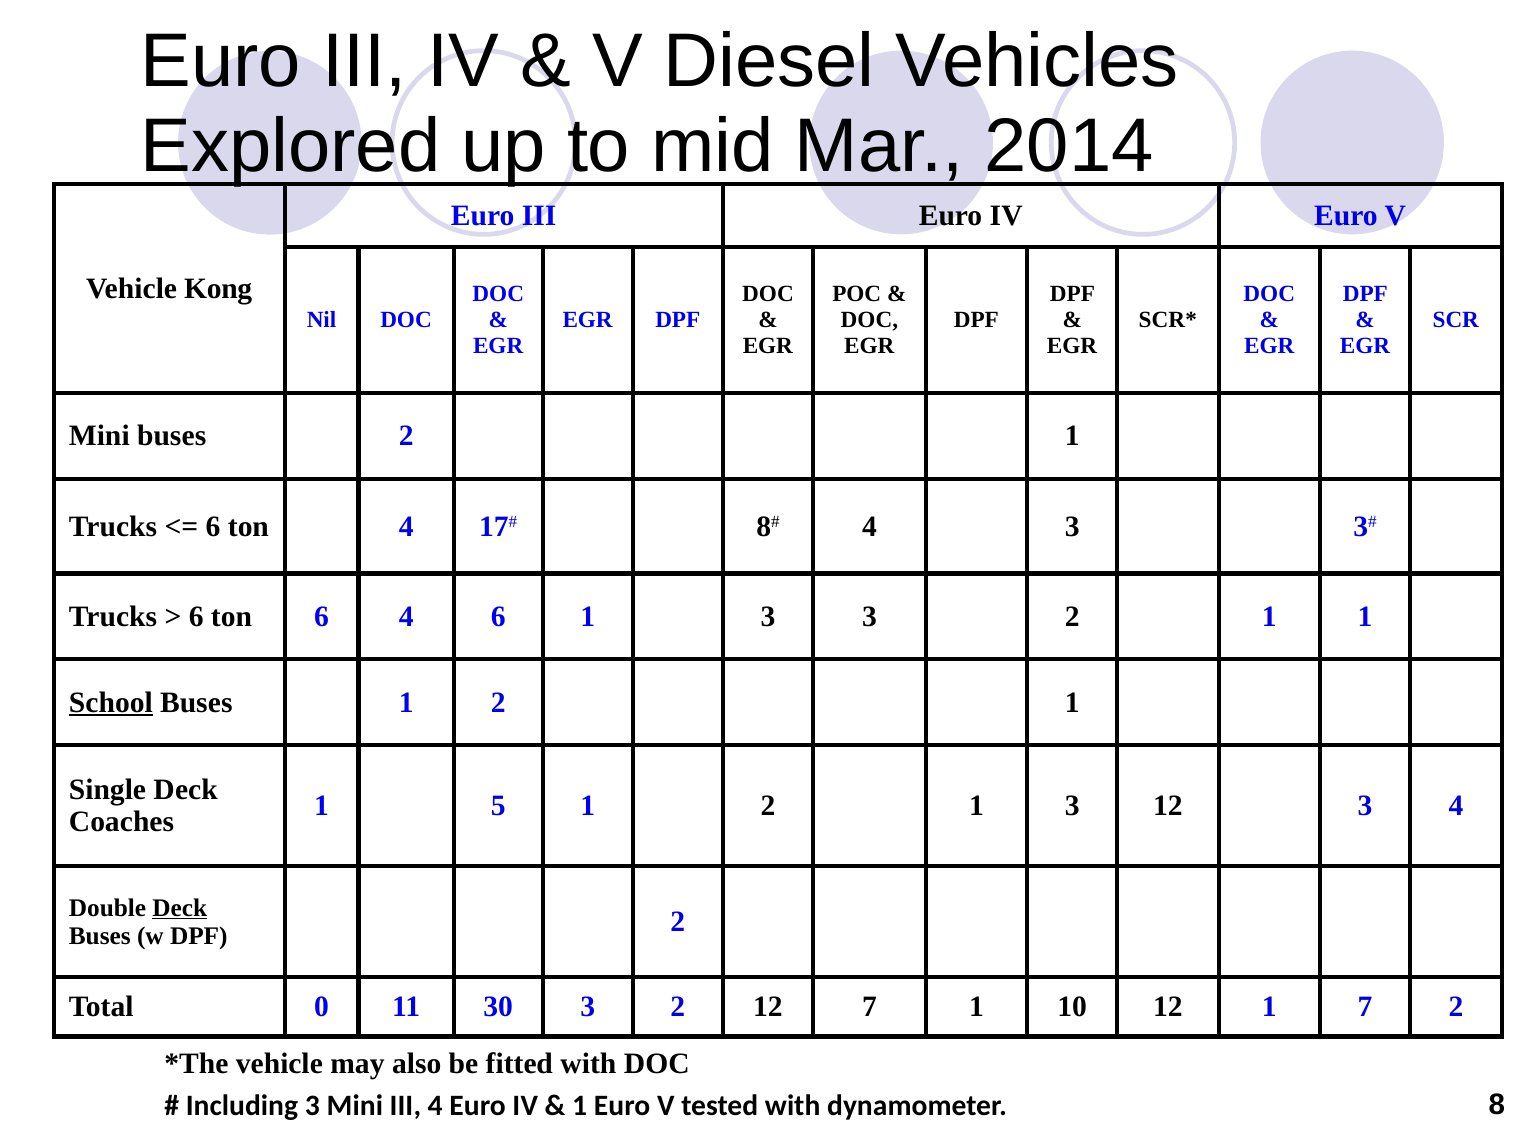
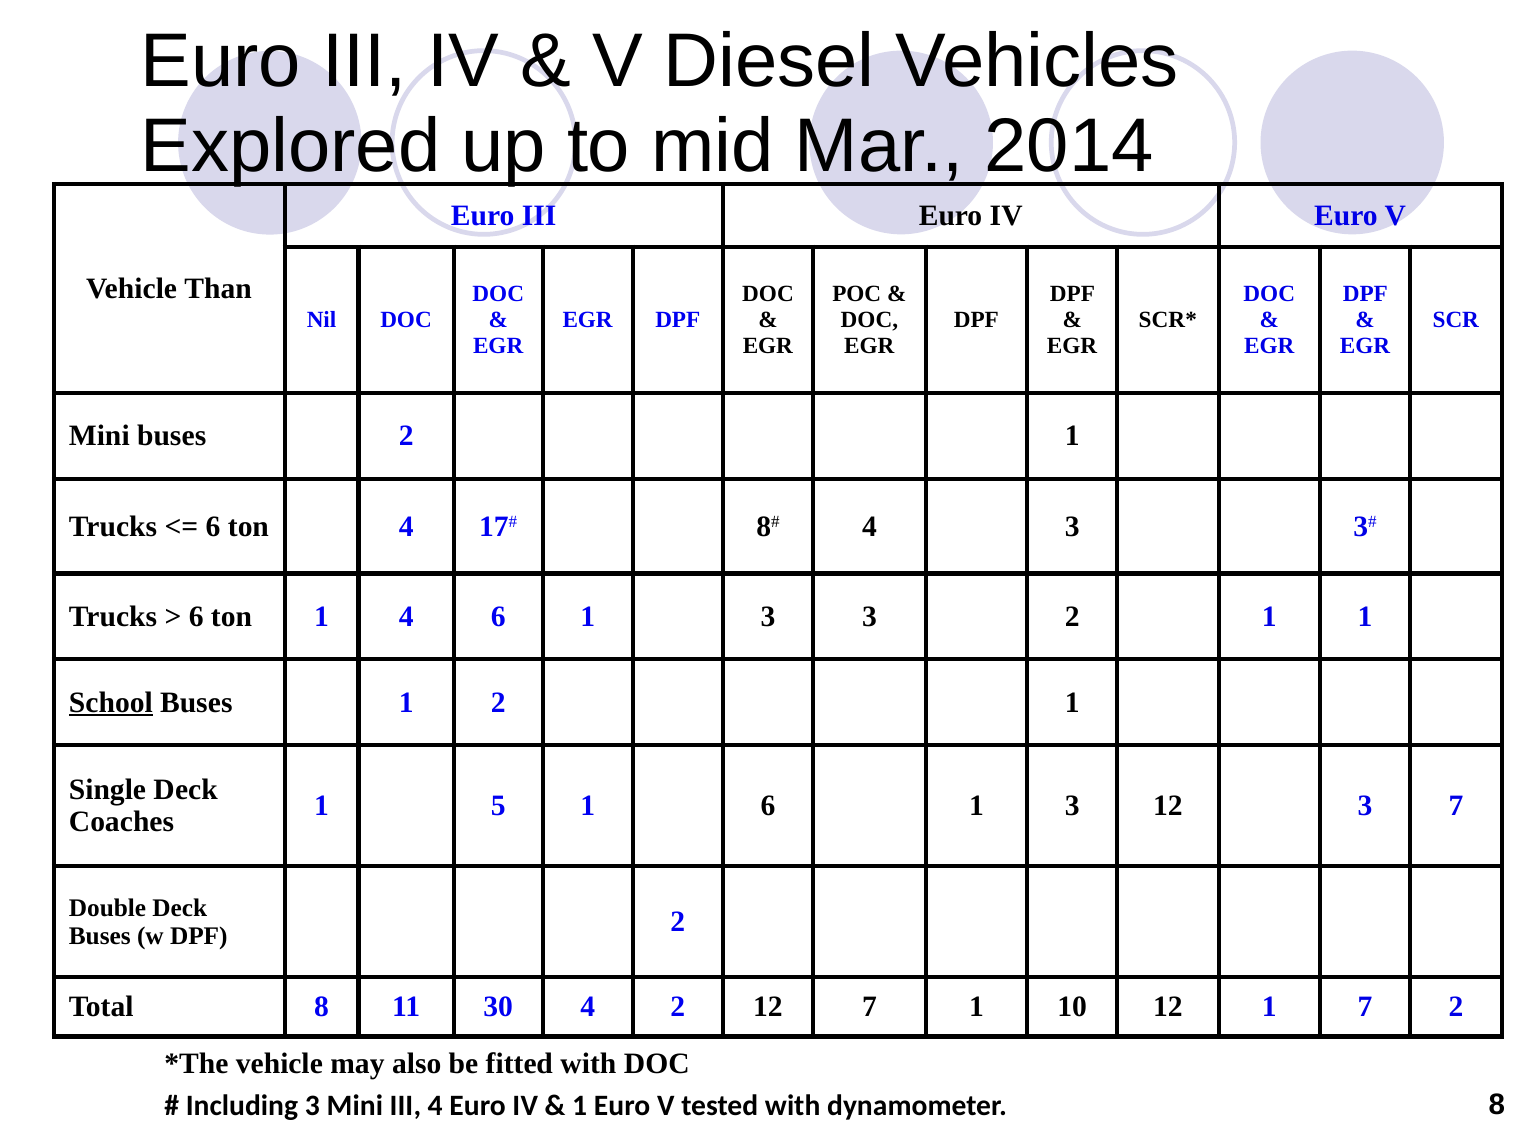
Kong: Kong -> Than (218, 289)
ton 6: 6 -> 1 (322, 617)
5 1 2: 2 -> 6 (768, 806)
3 4: 4 -> 7 (1456, 806)
Deck underline: present -> none (180, 908)
Total 0: 0 -> 8 (322, 1007)
30 3: 3 -> 4 (588, 1007)
